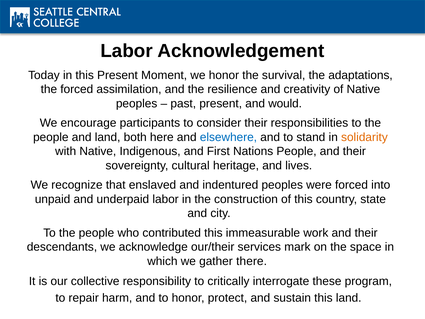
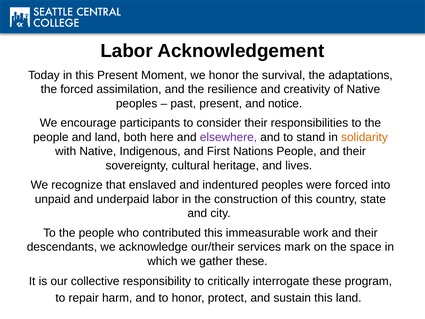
would: would -> notice (285, 103)
elsewhere colour: blue -> purple (228, 137)
gather there: there -> these (252, 261)
